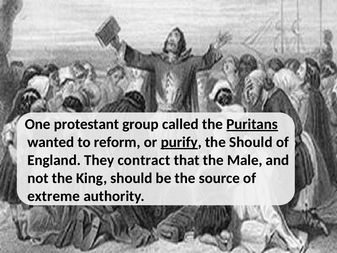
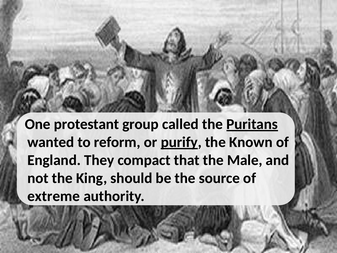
the Should: Should -> Known (251, 142)
contract: contract -> compact (144, 160)
